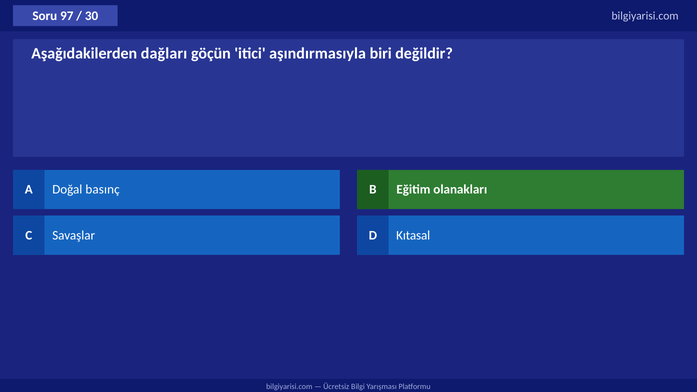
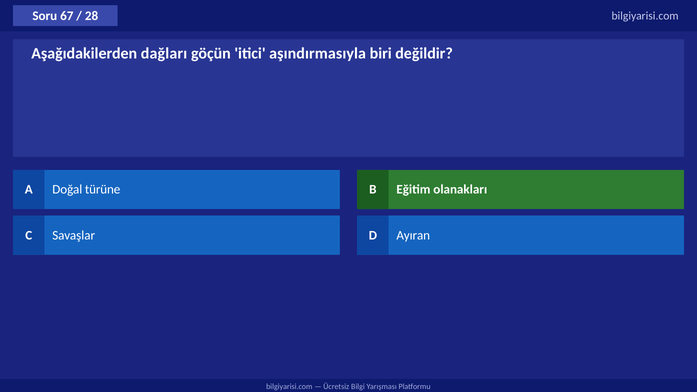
97: 97 -> 67 (67, 16)
30: 30 -> 28 (92, 16)
basınç: basınç -> türüne (103, 190)
Kıtasal: Kıtasal -> Ayıran (413, 235)
